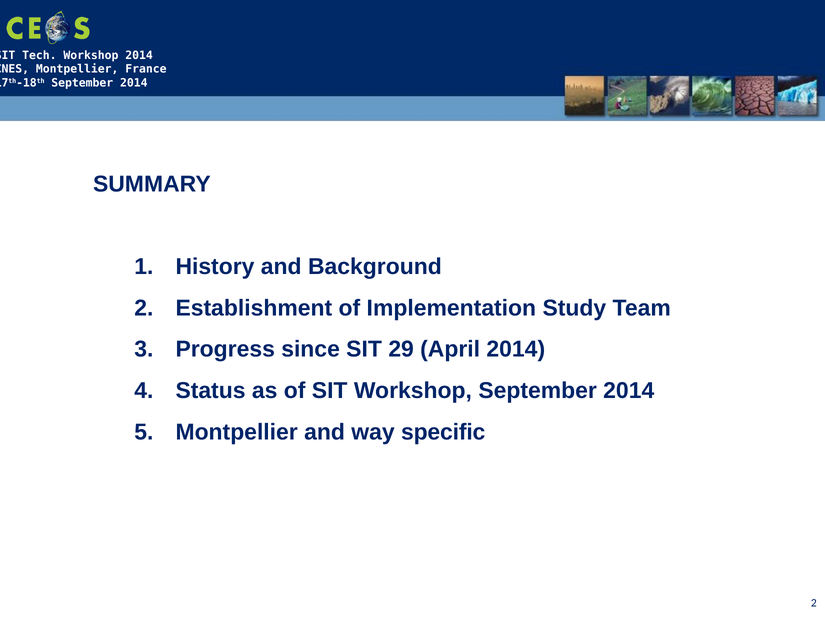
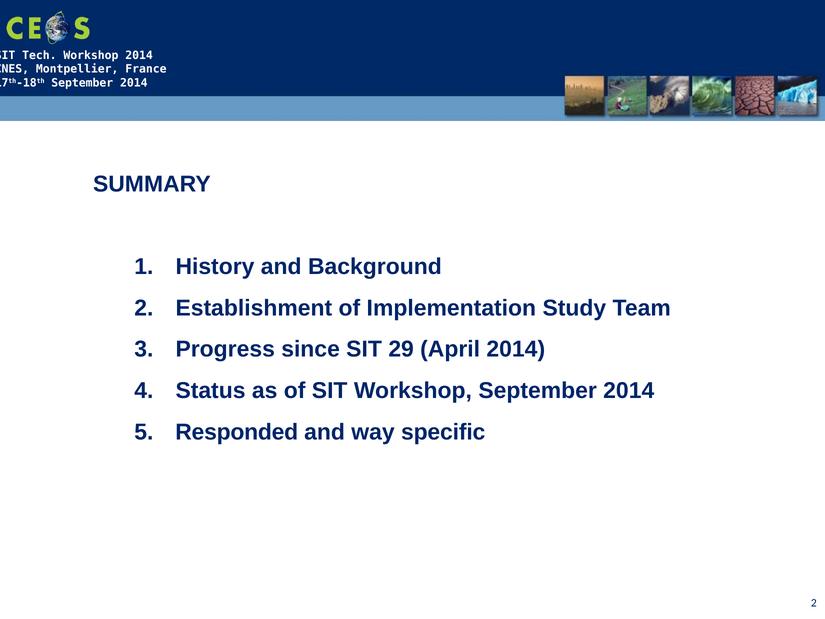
Montpellier: Montpellier -> Responded (237, 432)
